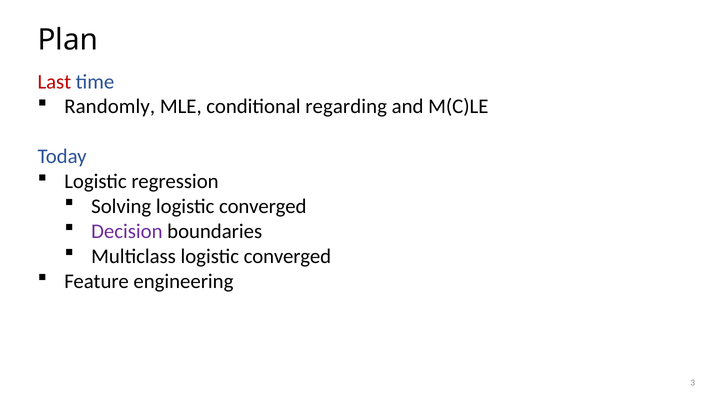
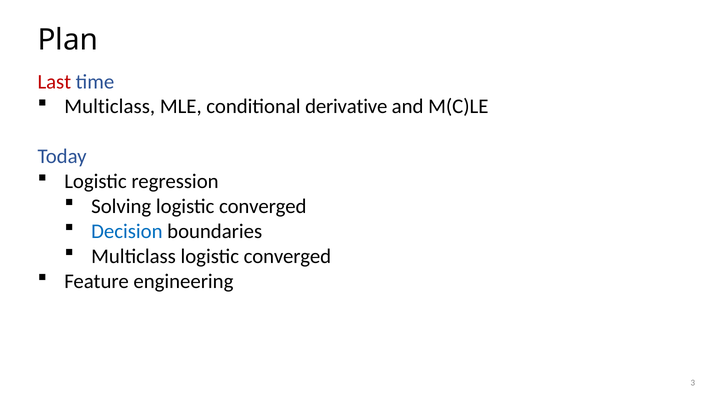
Randomly: Randomly -> Multiclass (110, 107)
regarding: regarding -> derivative (346, 107)
Decision colour: purple -> blue (127, 231)
